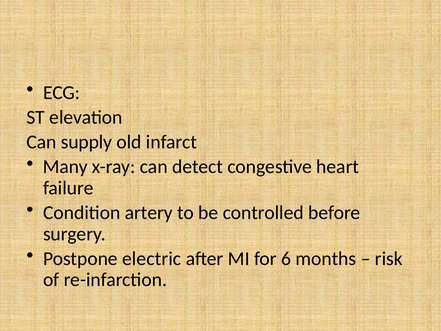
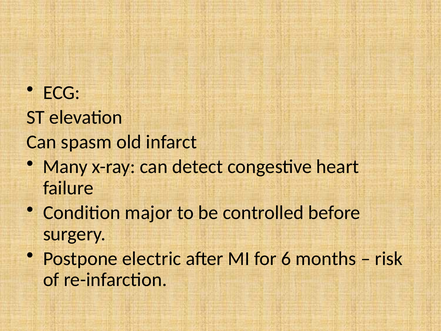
supply: supply -> spasm (86, 142)
artery: artery -> major (149, 213)
